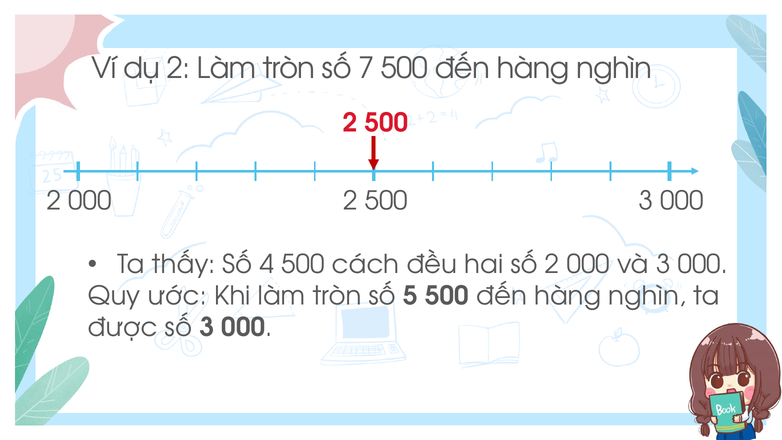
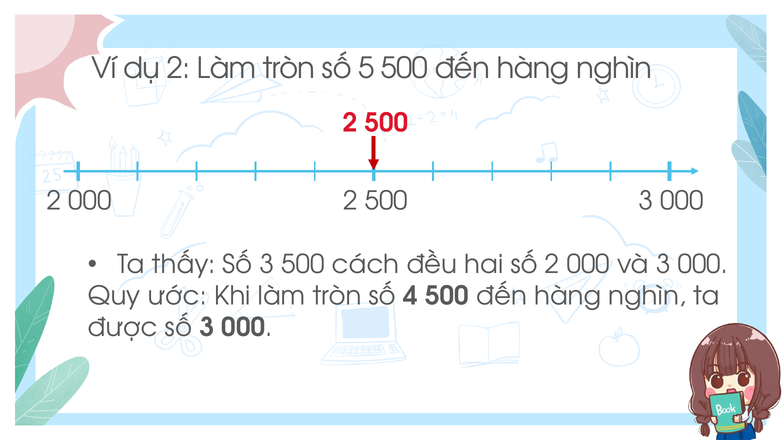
7: 7 -> 5 (366, 69)
thấy Số 4: 4 -> 3 (267, 265)
5: 5 -> 4 (411, 296)
